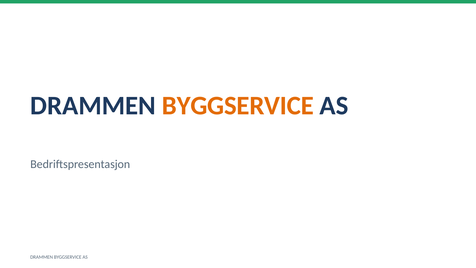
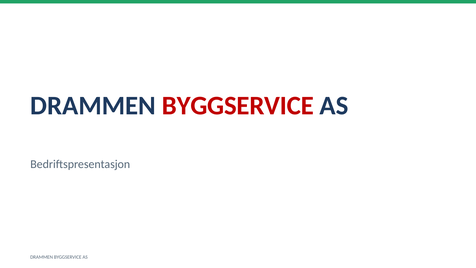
BYGGSERVICE colour: orange -> red (238, 106)
